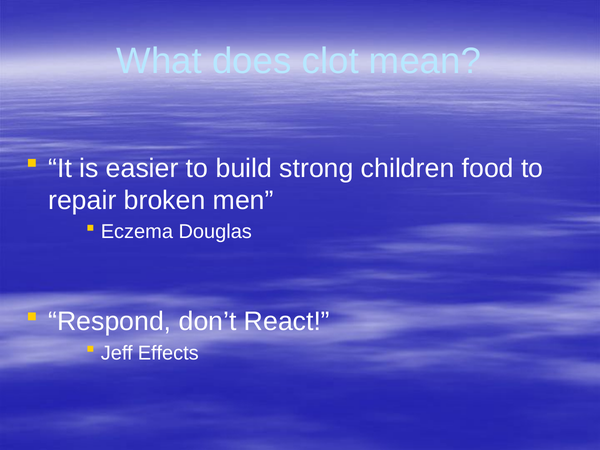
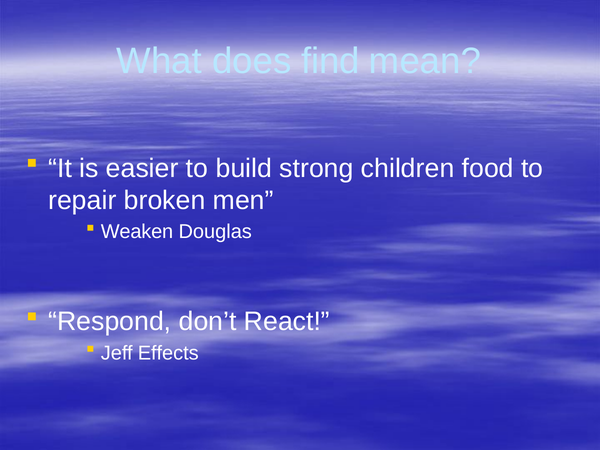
clot: clot -> find (330, 61)
Eczema: Eczema -> Weaken (137, 232)
